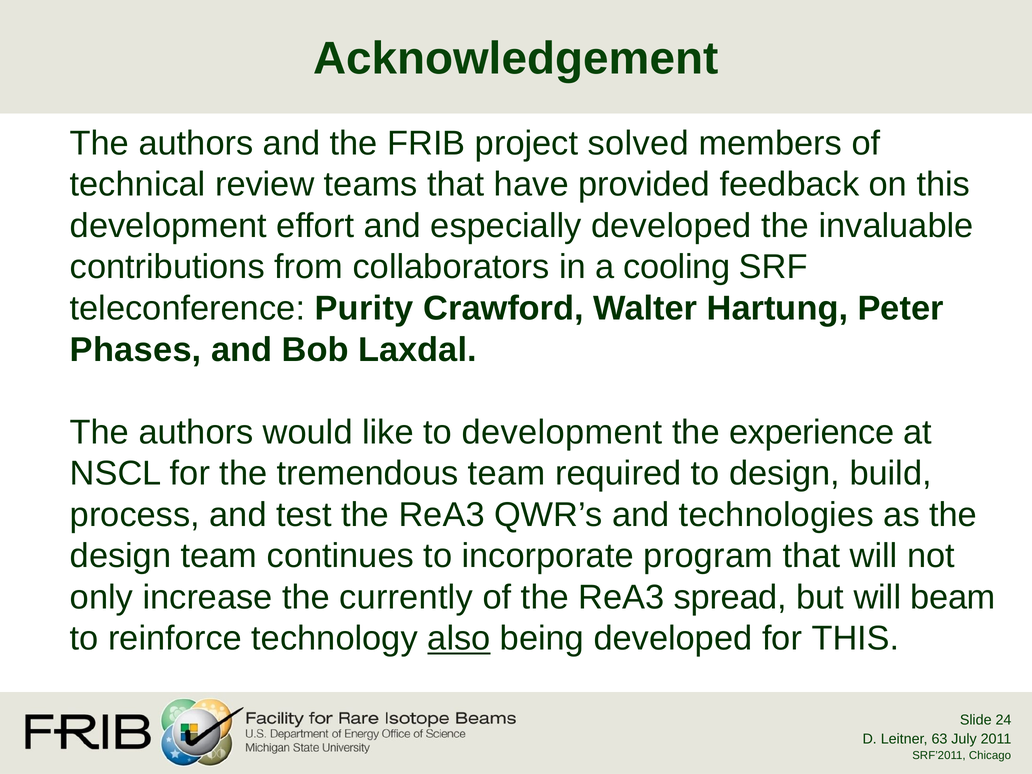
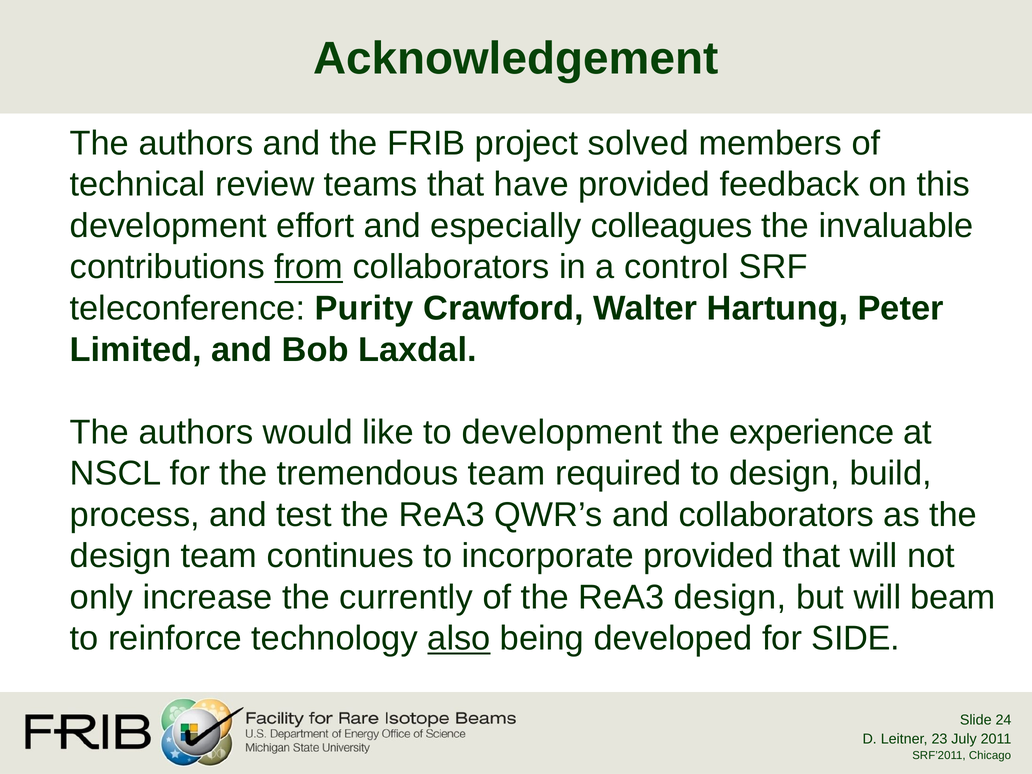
especially developed: developed -> colleagues (672, 226)
from underline: none -> present (309, 267)
cooling: cooling -> control (677, 267)
Phases: Phases -> Limited (136, 350)
and technologies: technologies -> collaborators (776, 515)
incorporate program: program -> provided (709, 556)
ReA3 spread: spread -> design (730, 597)
for THIS: THIS -> SIDE (856, 639)
63: 63 -> 23 (939, 739)
